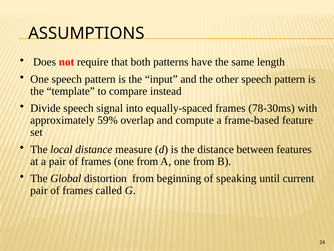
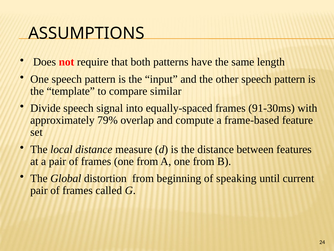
instead: instead -> similar (166, 91)
78-30ms: 78-30ms -> 91-30ms (272, 108)
59%: 59% -> 79% (108, 120)
